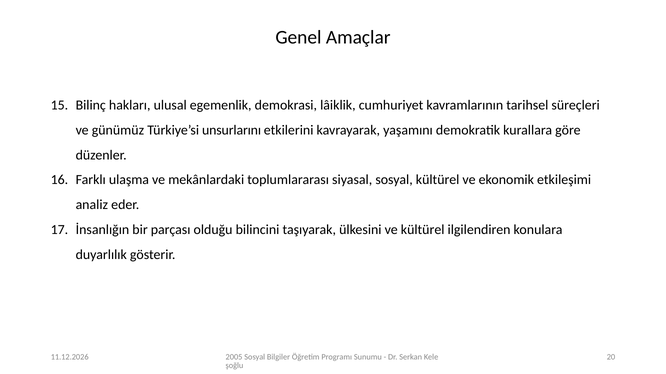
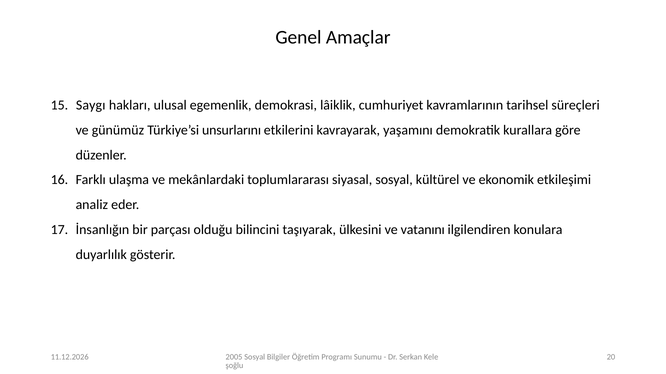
Bilinç: Bilinç -> Saygı (91, 105)
ve kültürel: kültürel -> vatanını (423, 230)
